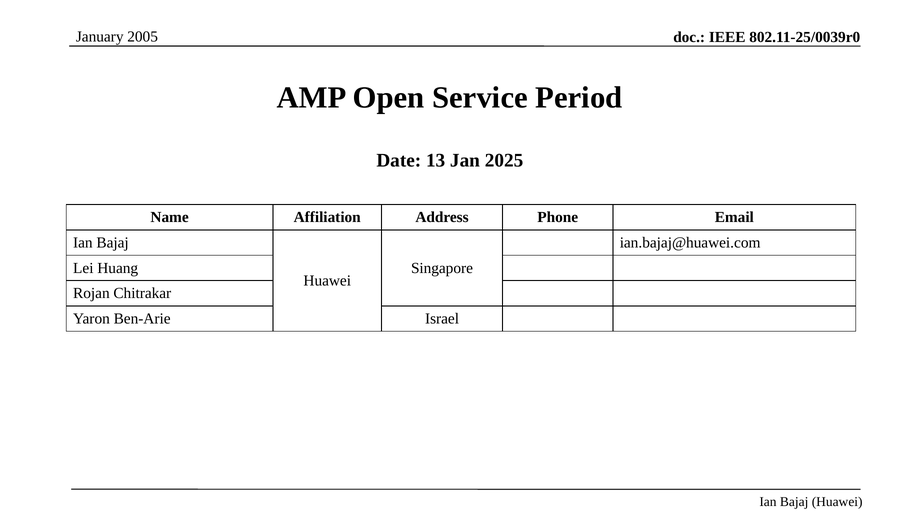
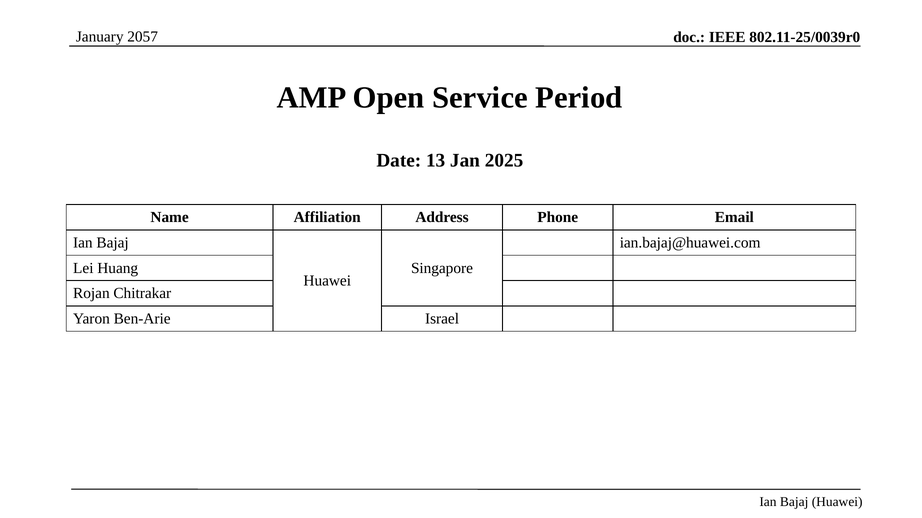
2005: 2005 -> 2057 (143, 37)
